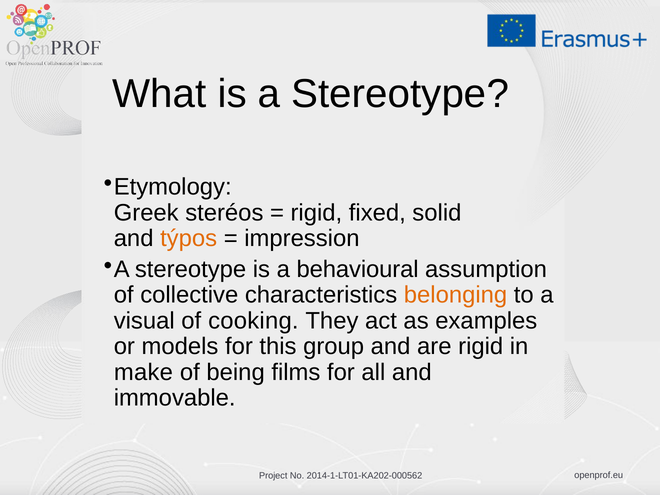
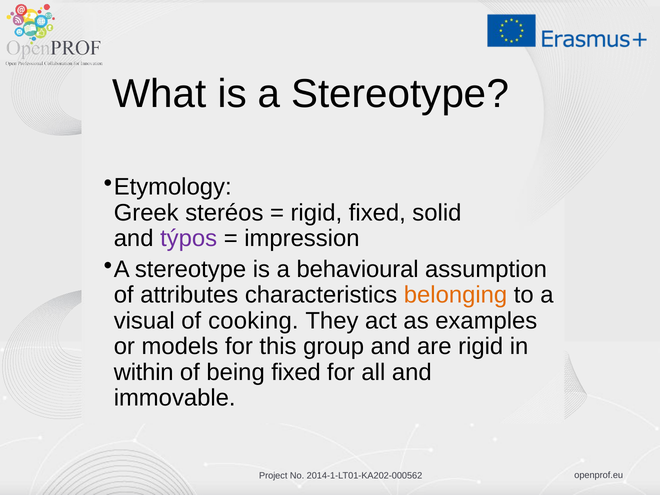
týpos colour: orange -> purple (189, 238)
collective: collective -> attributes (189, 295)
make: make -> within (144, 372)
being films: films -> fixed (296, 372)
